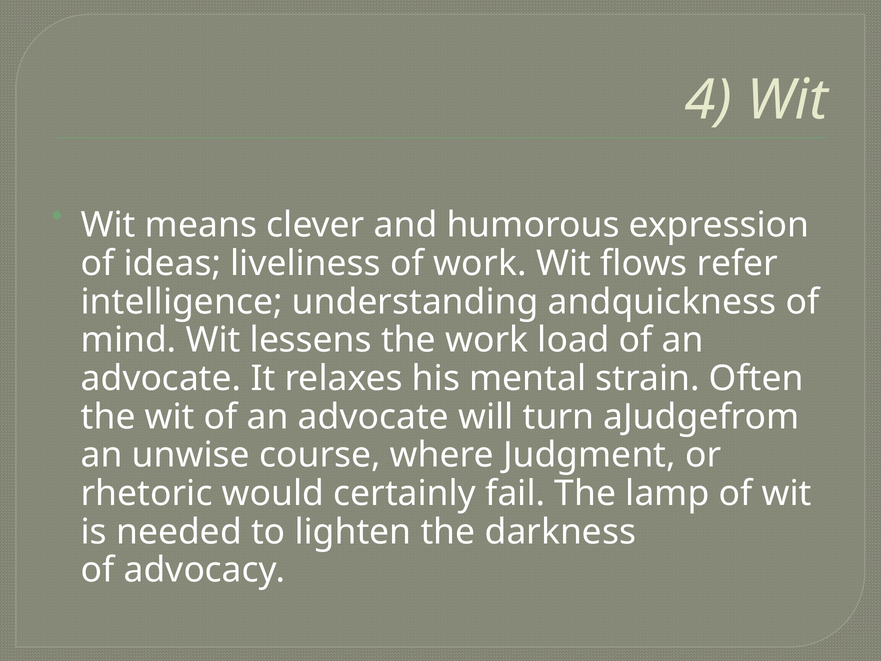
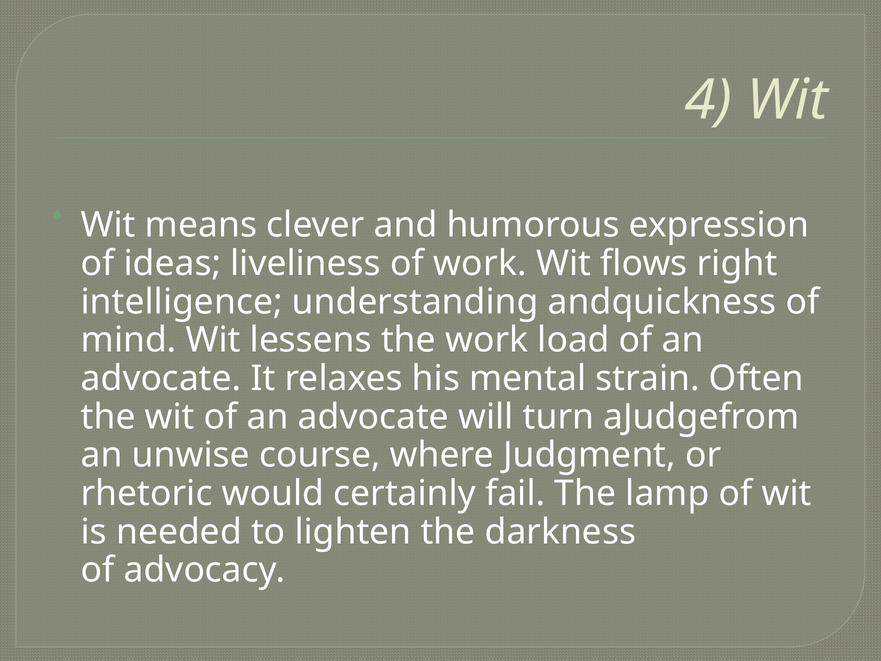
refer: refer -> right (737, 263)
